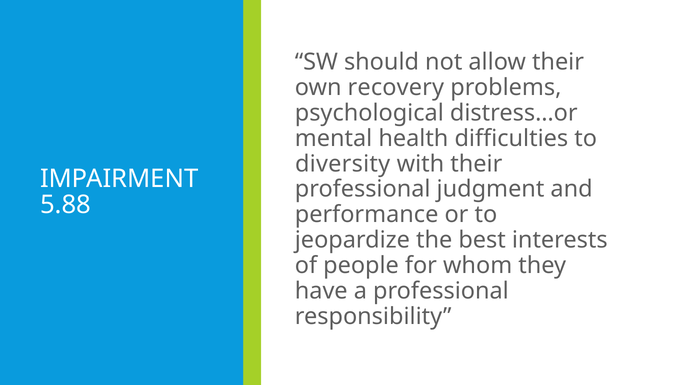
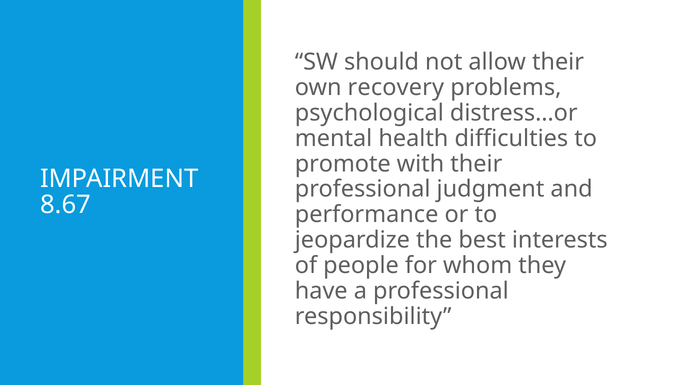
diversity: diversity -> promote (343, 164)
5.88: 5.88 -> 8.67 (65, 205)
